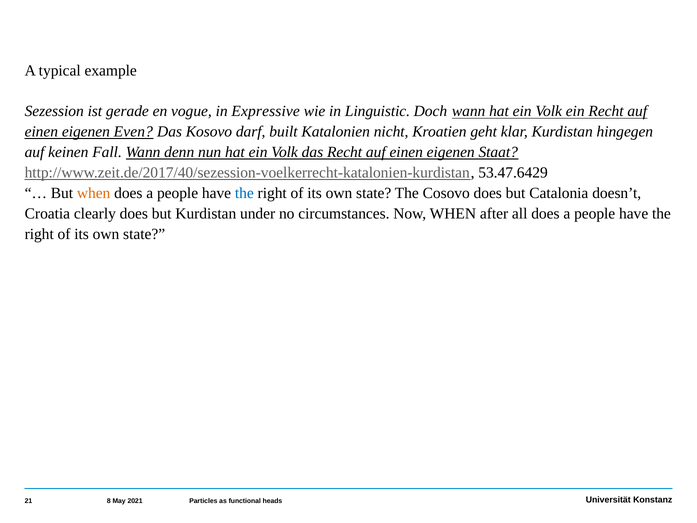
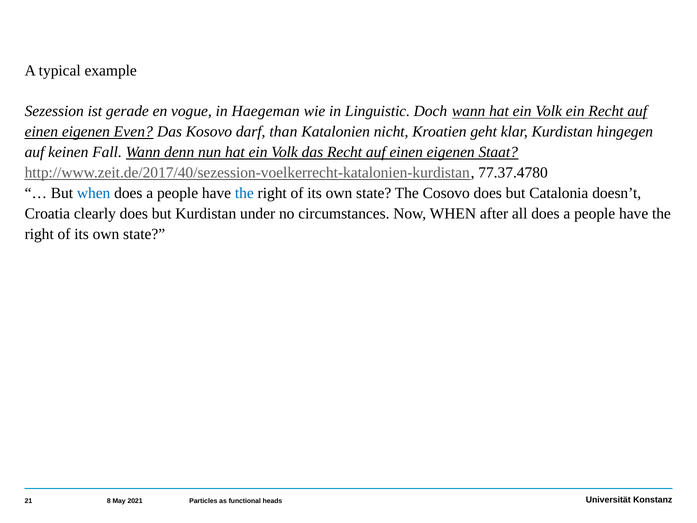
Expressive: Expressive -> Haegeman (266, 111)
built: built -> than (283, 132)
53.47.6429: 53.47.6429 -> 77.37.4780 (513, 173)
when colour: orange -> blue (94, 193)
